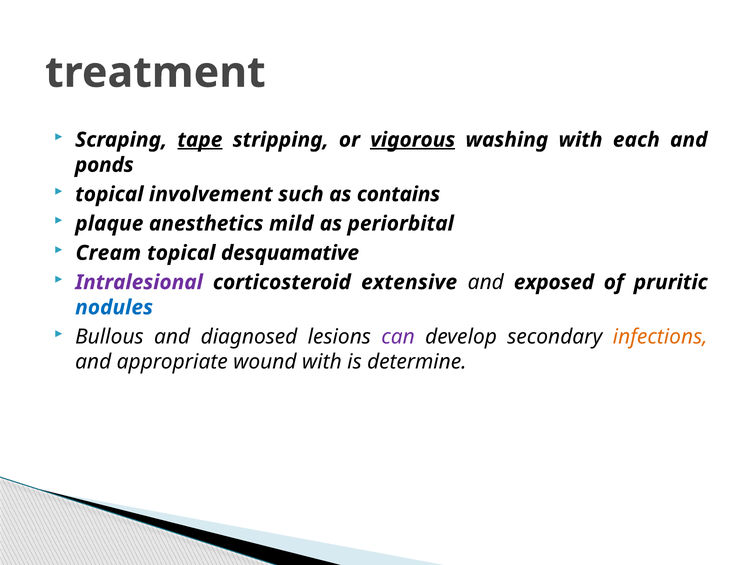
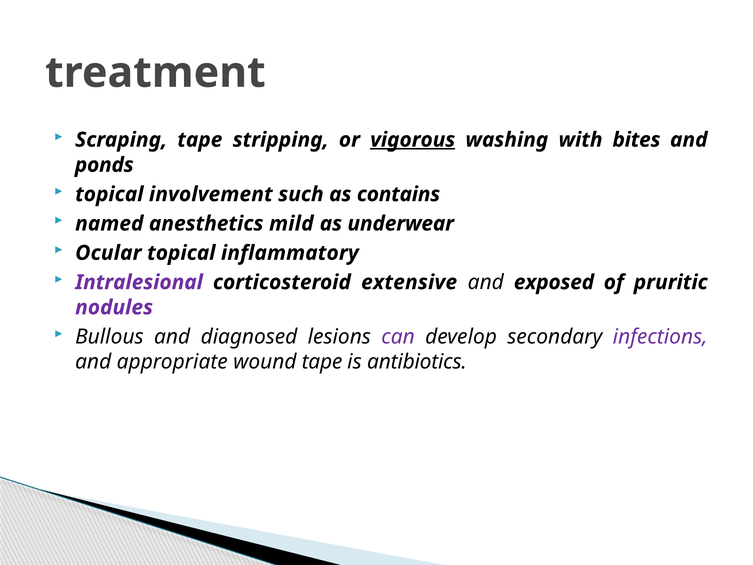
tape underline: present -> none (200, 140)
each: each -> bites (636, 140)
plaque: plaque -> named (109, 224)
periorbital: periorbital -> underwear (401, 224)
Cream: Cream -> Ocular (108, 253)
desquamative: desquamative -> inflammatory (290, 253)
nodules colour: blue -> purple (114, 307)
infections colour: orange -> purple (660, 337)
wound with: with -> tape (322, 362)
determine: determine -> antibiotics (417, 362)
